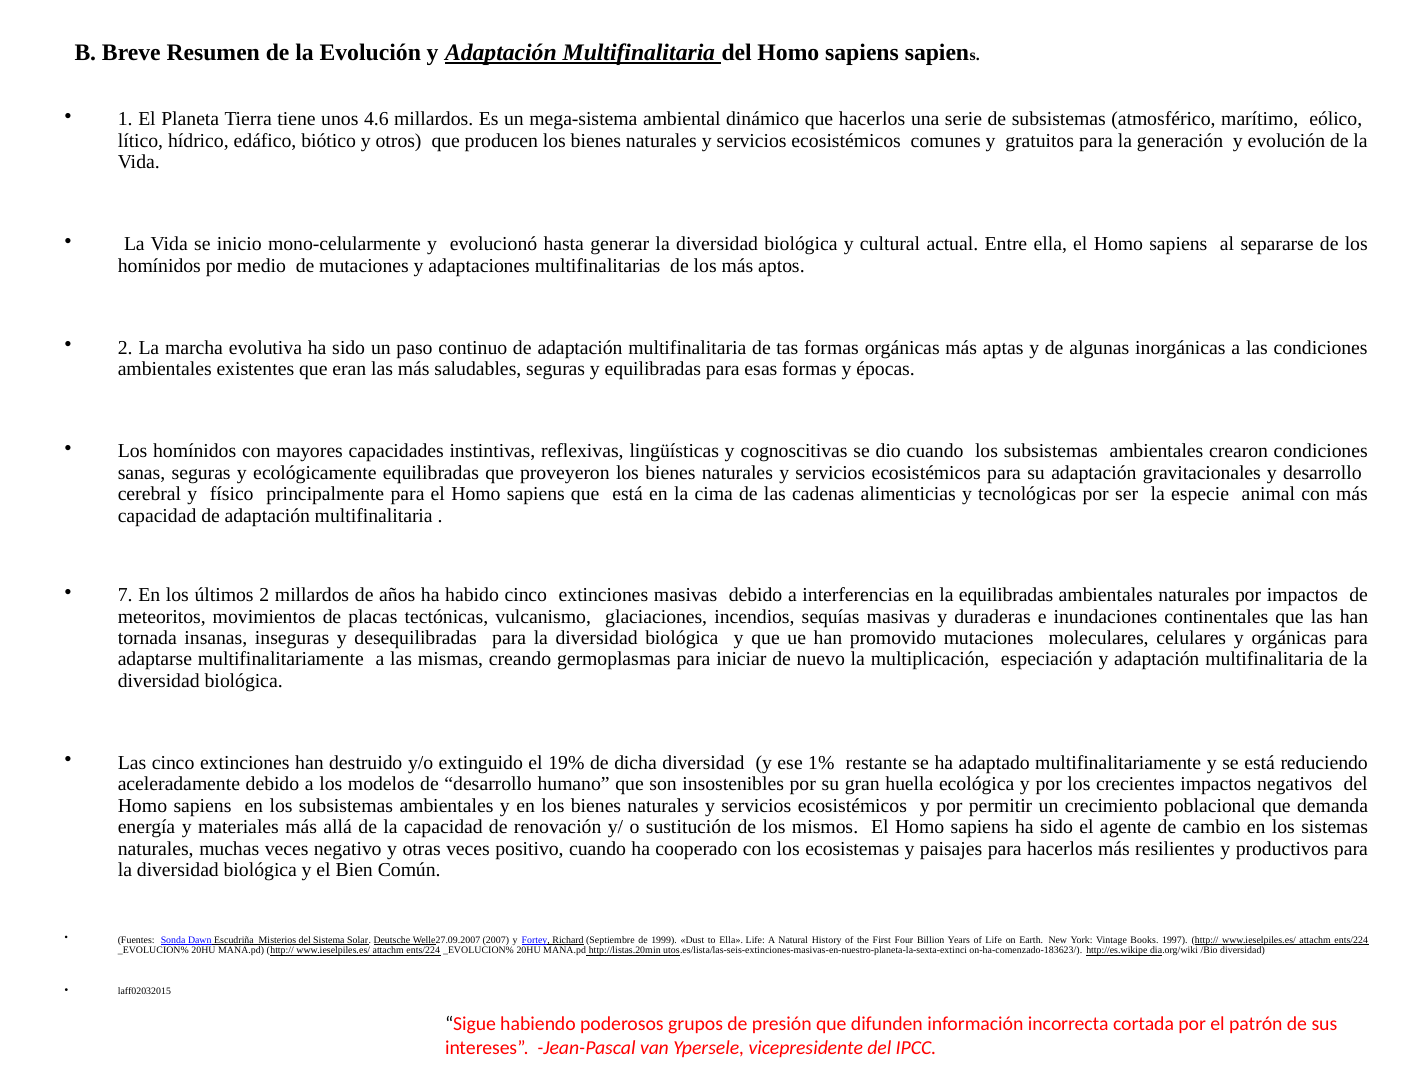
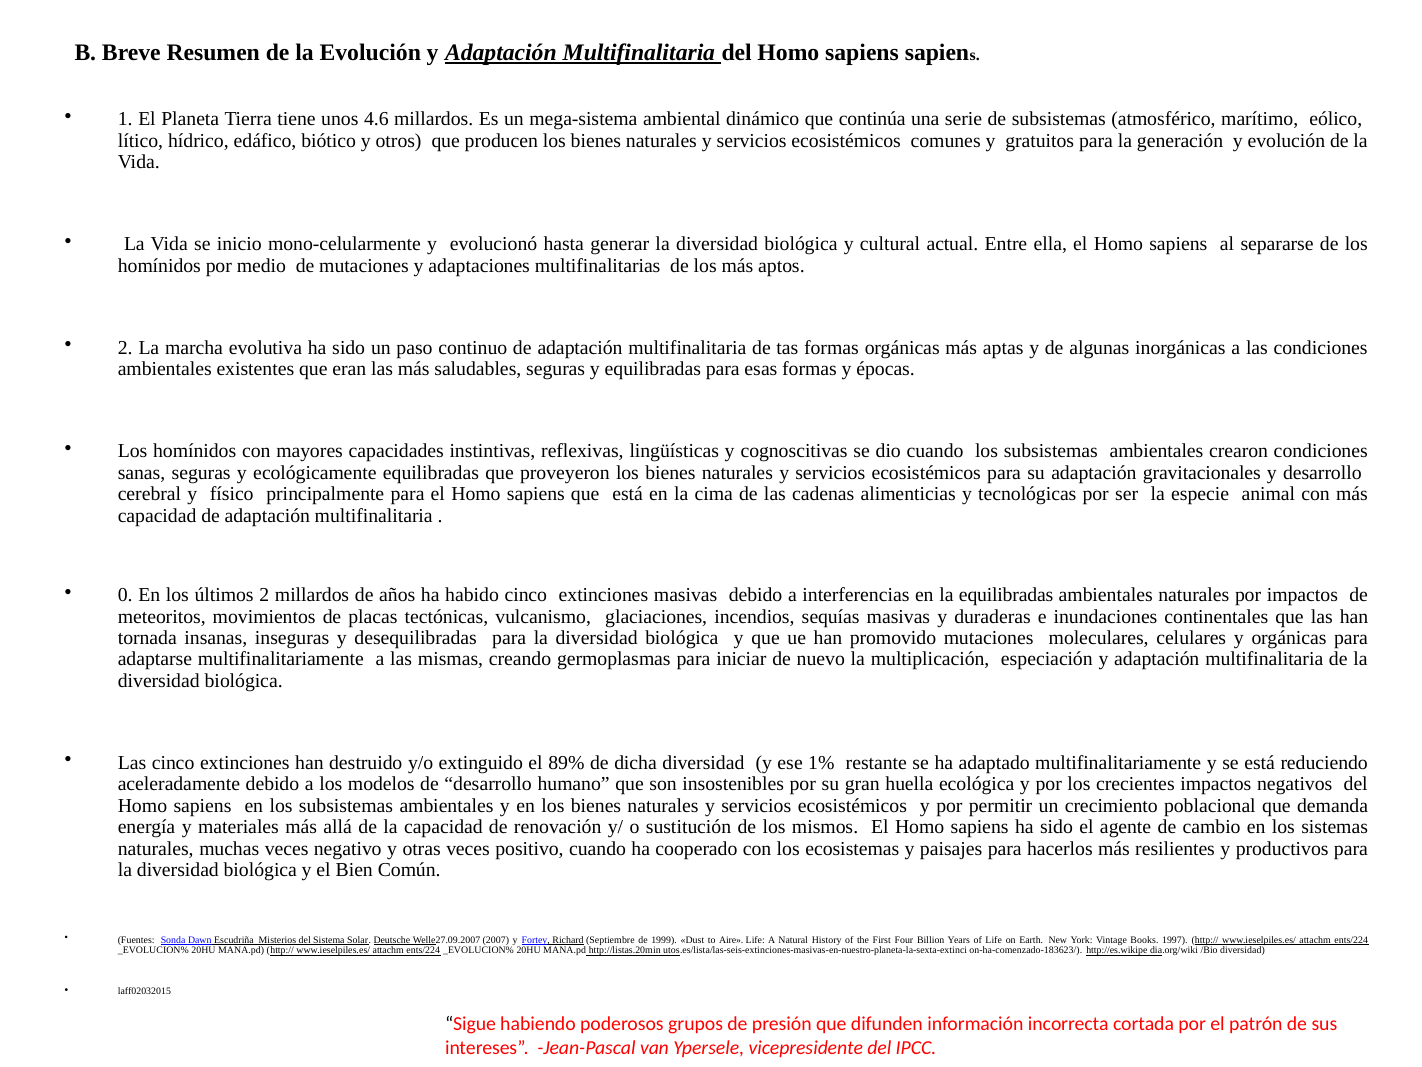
que hacerlos: hacerlos -> continúa (872, 119)
7: 7 -> 0 (125, 595)
19%: 19% -> 89% (566, 763)
to Ella: Ella -> Aire (731, 939)
